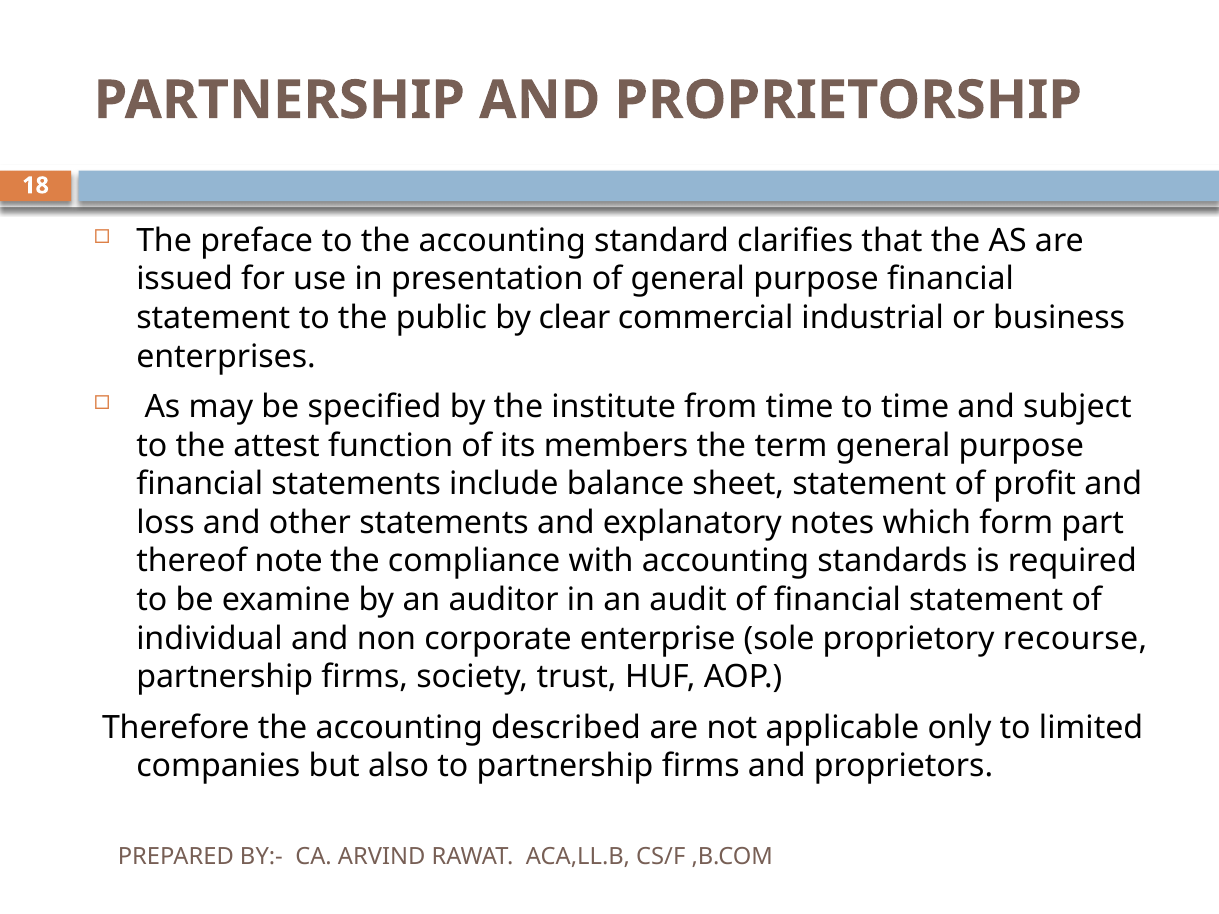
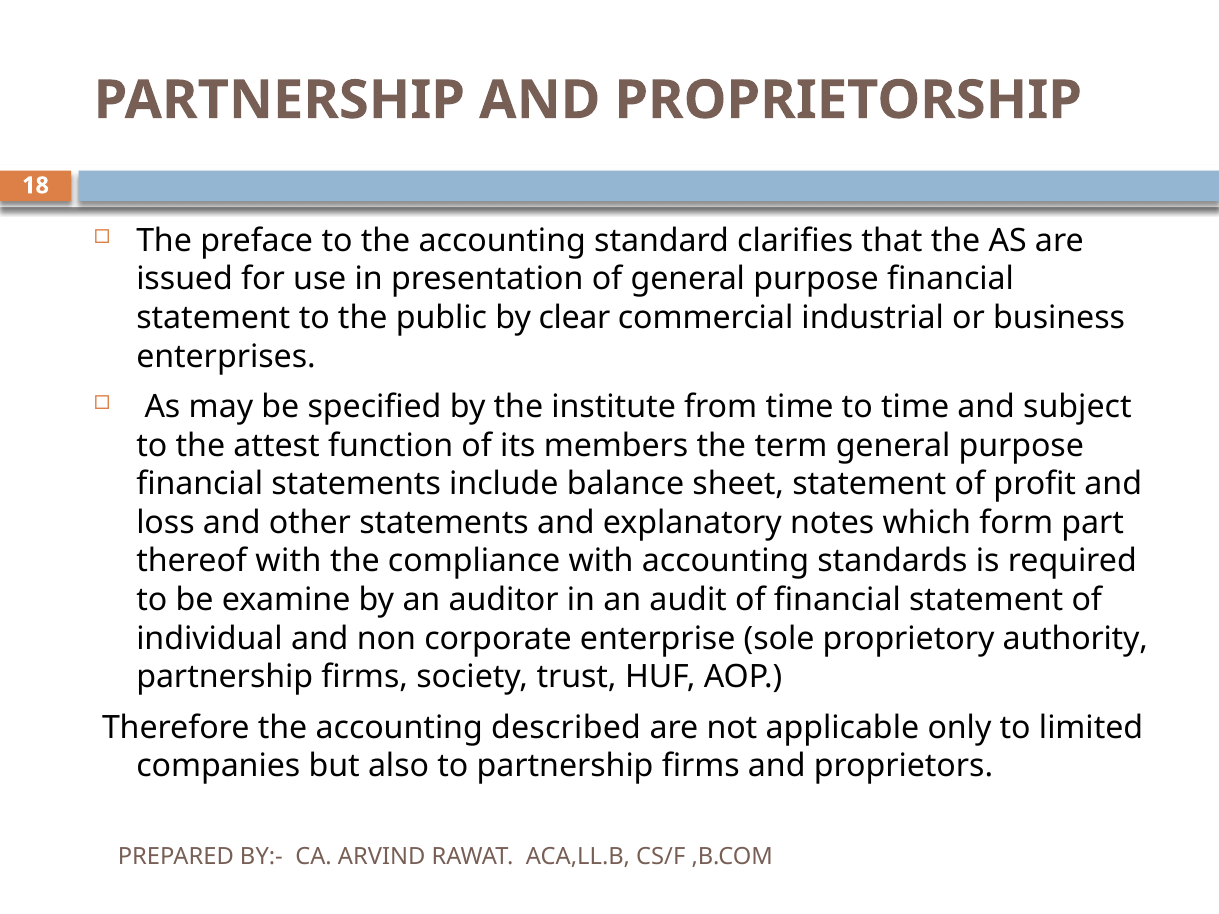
thereof note: note -> with (288, 561)
recourse: recourse -> authority (1075, 639)
